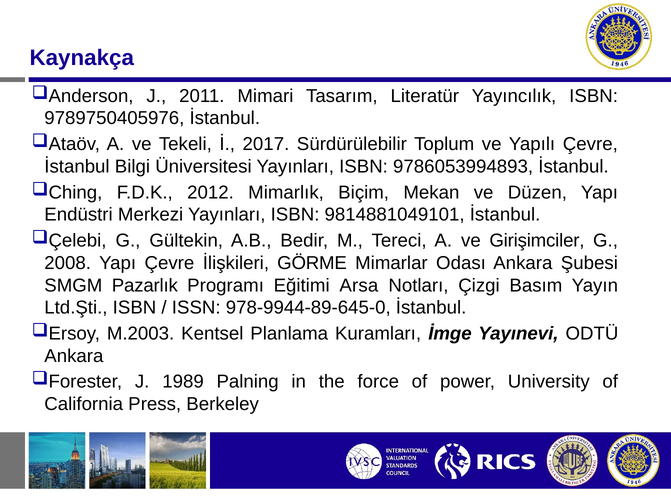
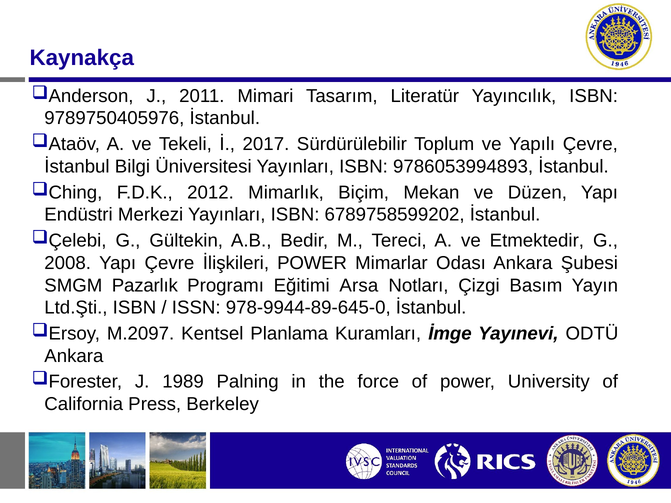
9814881049101: 9814881049101 -> 6789758599202 (395, 215)
Girişimciler: Girişimciler -> Etmektedir (537, 241)
İlişkileri GÖRME: GÖRME -> POWER (312, 263)
M.2003: M.2003 -> M.2097 (141, 334)
